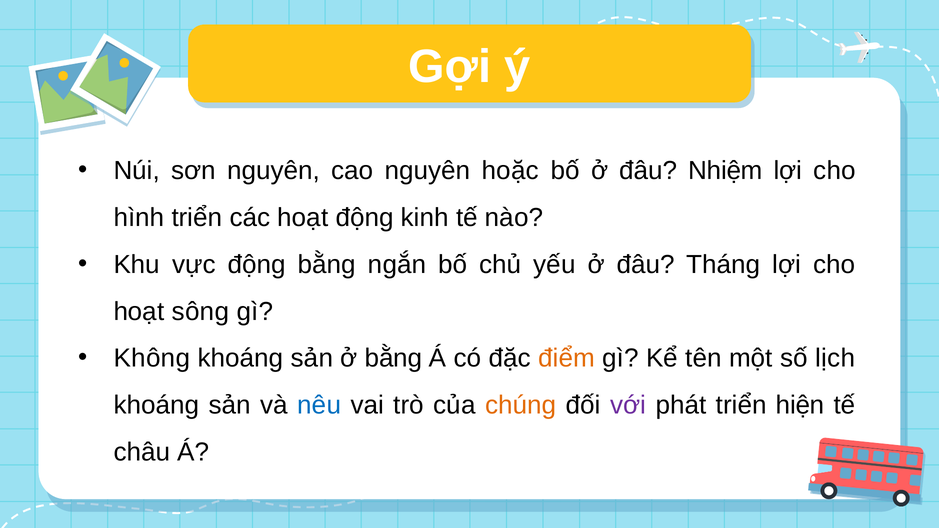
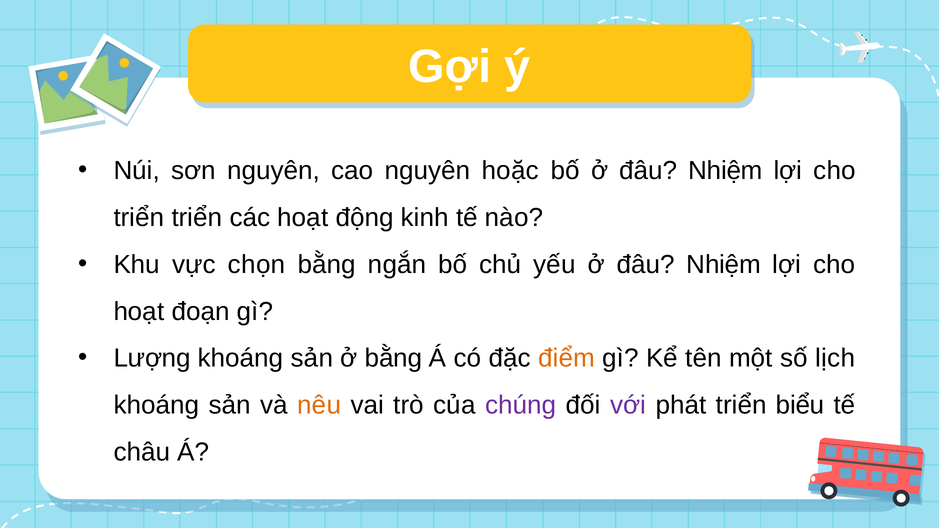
hình: hình -> triển (139, 218)
vực động: động -> chọn (257, 265)
yếu ở đâu Tháng: Tháng -> Nhiệm (724, 265)
sông: sông -> đoạn (201, 312)
Không: Không -> Lượng (152, 358)
nêu colour: blue -> orange (319, 405)
chúng colour: orange -> purple (521, 405)
hiện: hiện -> biểu (800, 405)
